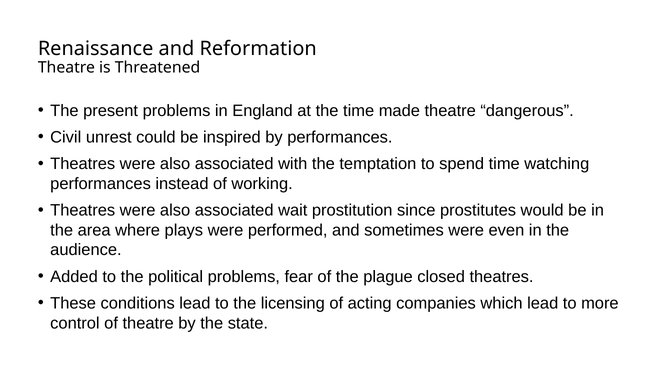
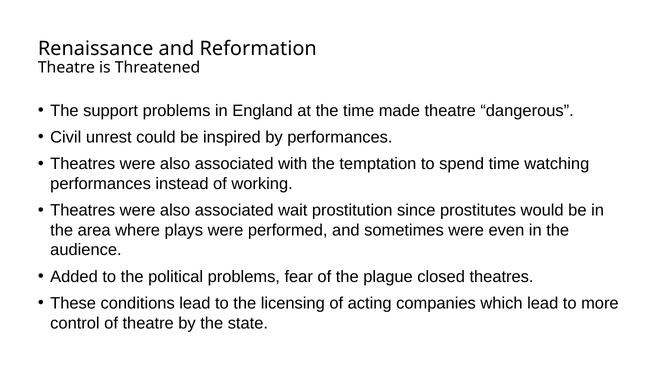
present: present -> support (111, 111)
